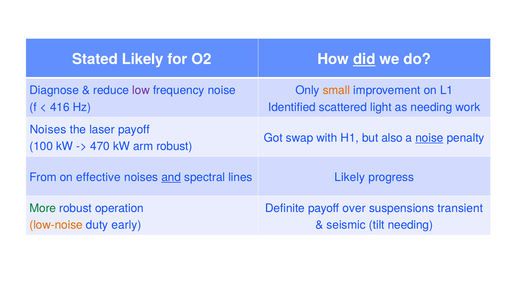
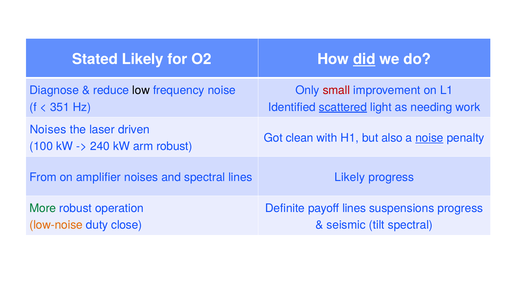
low colour: purple -> black (141, 90)
small colour: orange -> red (336, 90)
416: 416 -> 351 (60, 107)
scattered underline: none -> present (343, 107)
laser payoff: payoff -> driven (134, 129)
swap: swap -> clean (300, 138)
470: 470 -> 240 (100, 146)
effective: effective -> amplifier (98, 177)
and underline: present -> none (171, 177)
payoff over: over -> lines (354, 208)
suspensions transient: transient -> progress (460, 208)
early: early -> close (127, 225)
tilt needing: needing -> spectral (410, 225)
